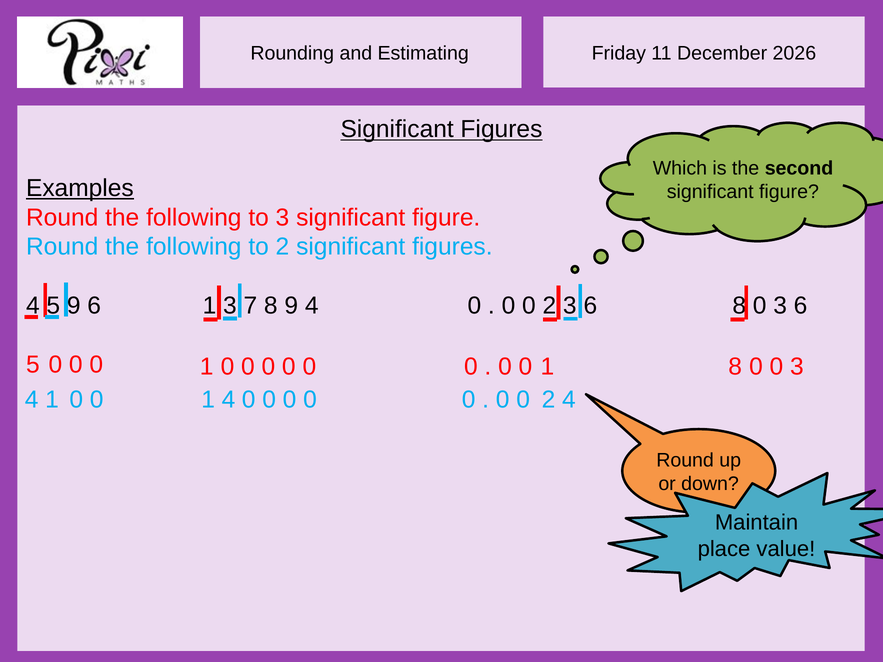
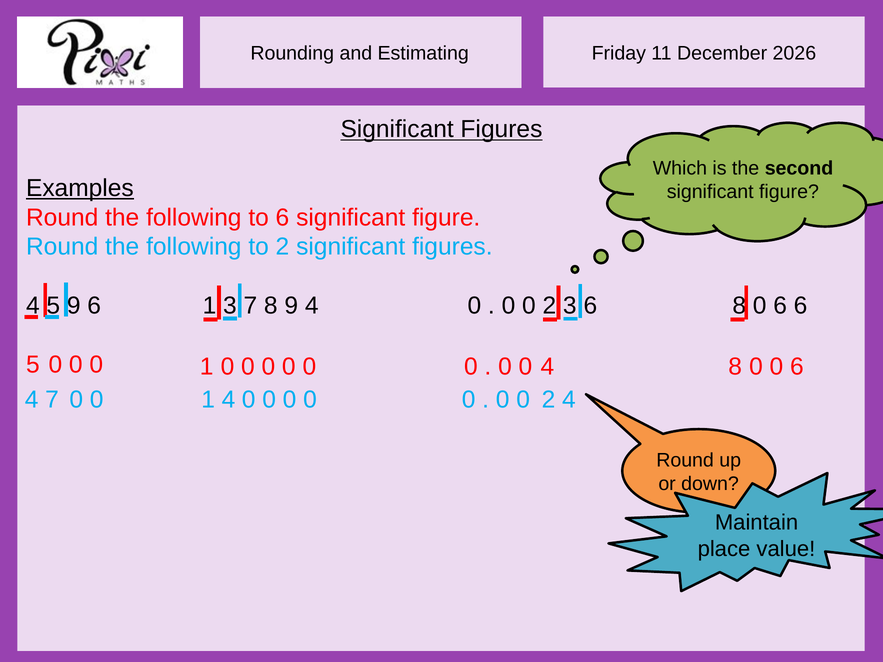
to 3: 3 -> 6 (282, 218)
3: 3 -> 6 (780, 306)
1: 1 -> 4 (547, 367)
0 0 3: 3 -> 6 (797, 367)
4 1: 1 -> 7 (52, 400)
